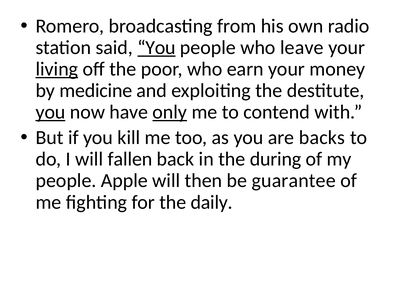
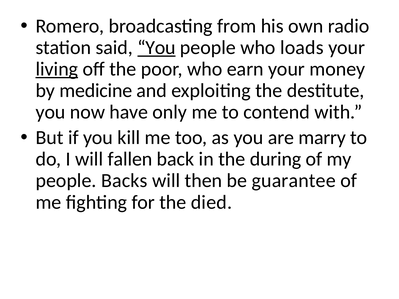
leave: leave -> loads (302, 48)
you underline: present -> none (51, 112)
only underline: present -> none (170, 112)
backs: backs -> marry (322, 138)
Apple: Apple -> Backs (124, 181)
daily: daily -> died (211, 202)
